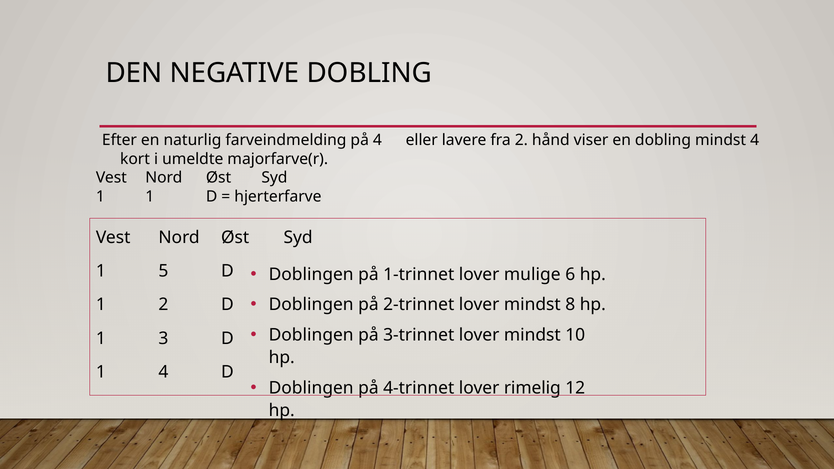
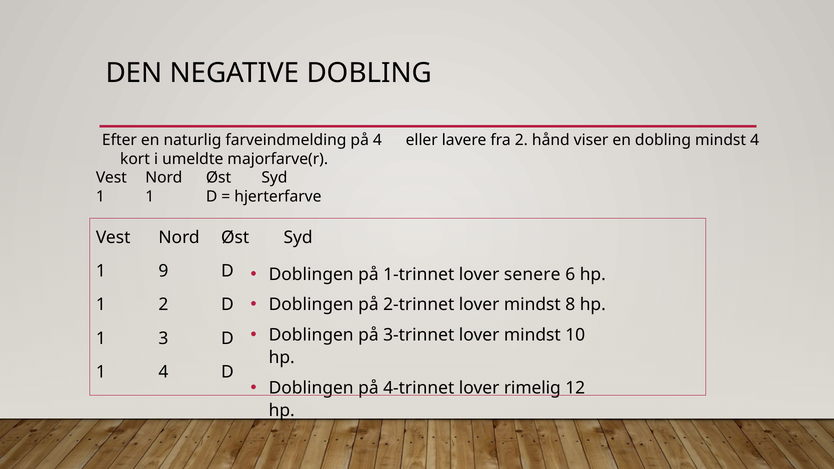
mulige: mulige -> senere (532, 274)
5: 5 -> 9 (163, 271)
